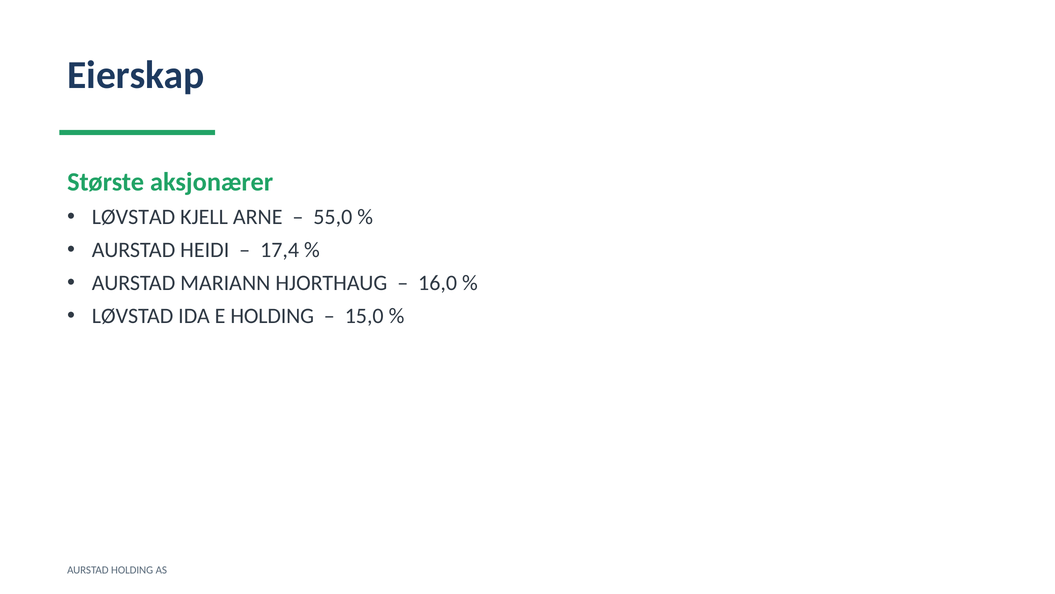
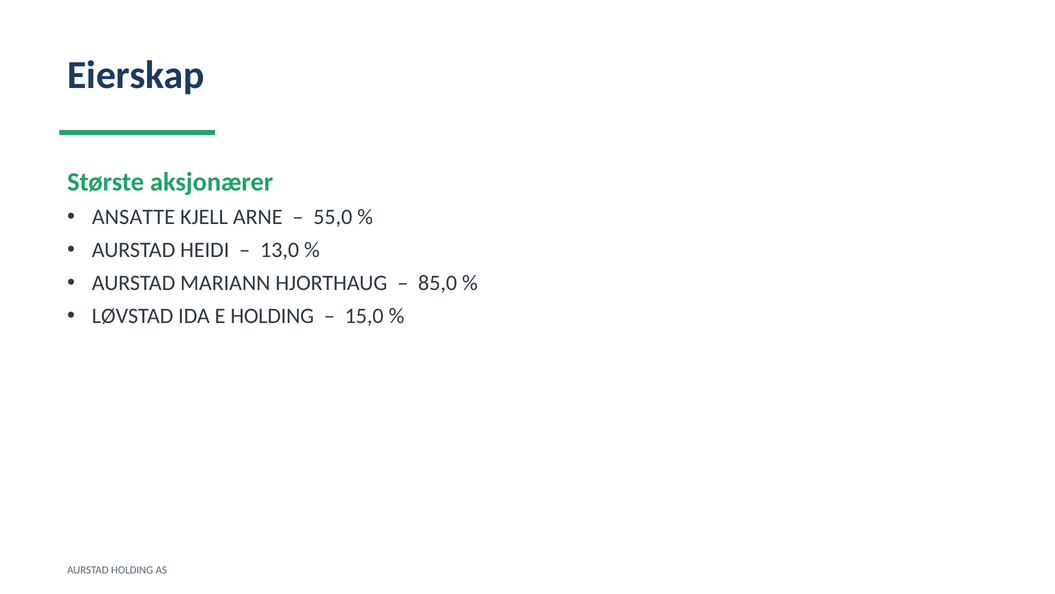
LØVSTAD: LØVSTAD -> ANSATTE (133, 217)
17,4: 17,4 -> 13,0 (280, 250)
16,0: 16,0 -> 85,0 (438, 283)
